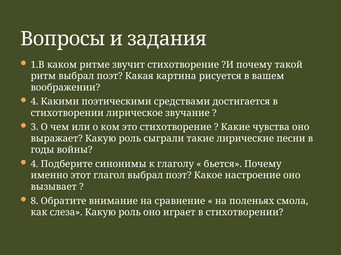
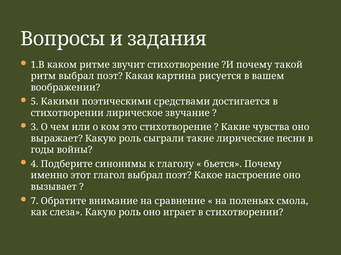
4: 4 -> 5 (34, 102)
8: 8 -> 7 (34, 201)
